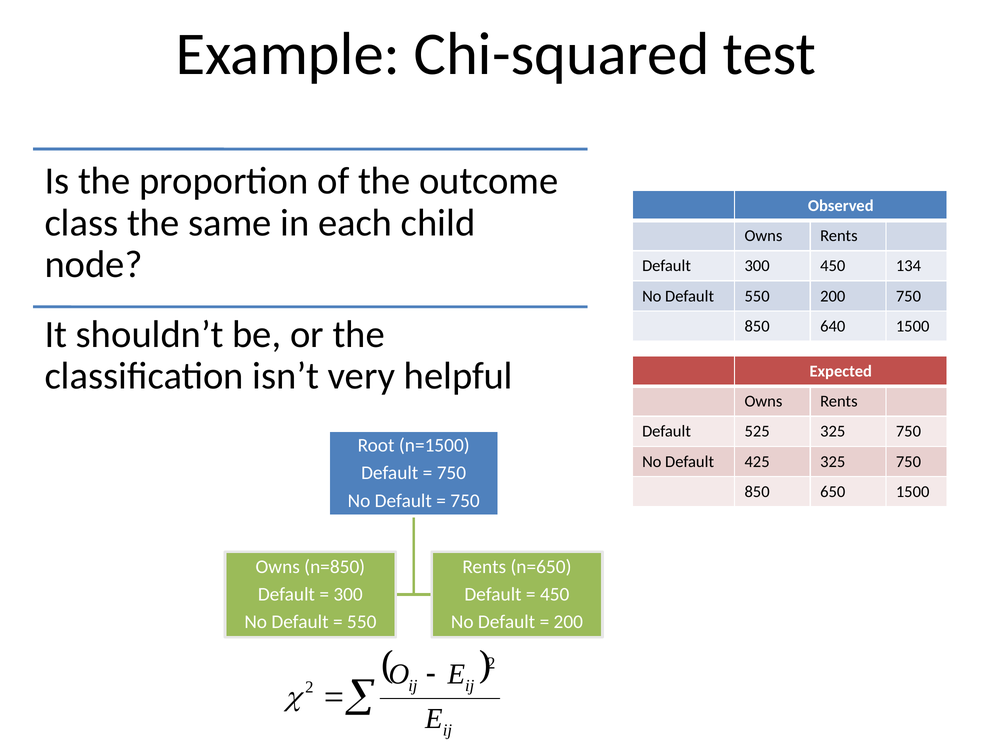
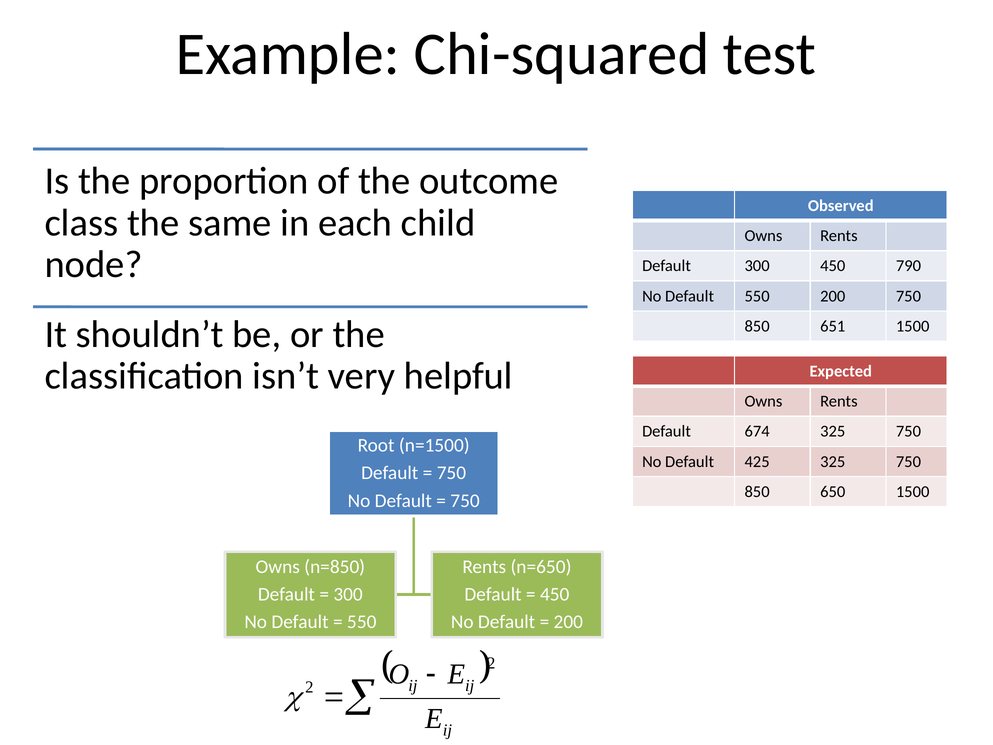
134: 134 -> 790 (908, 266)
640: 640 -> 651 (833, 326)
525: 525 -> 674 (757, 431)
